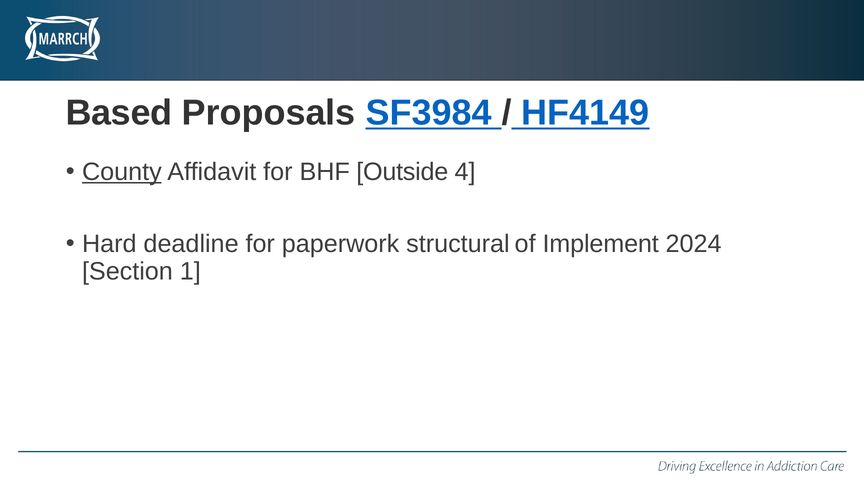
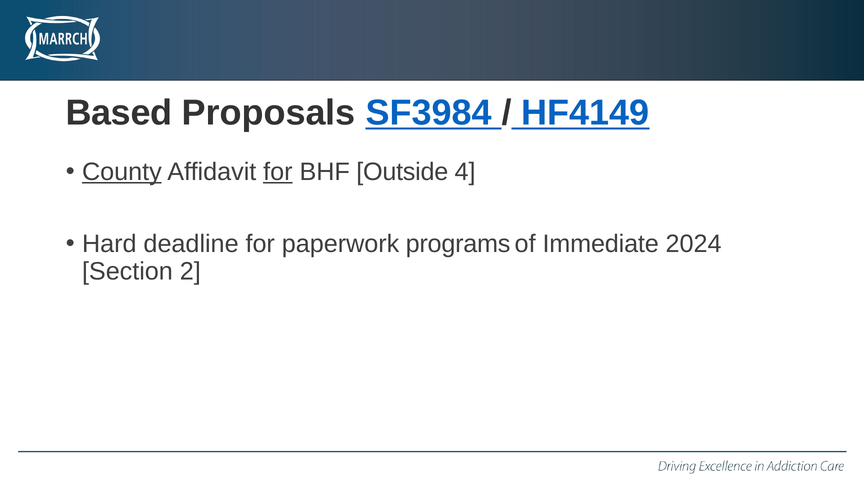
for underline: none -> present (278, 172)
structural: structural -> programs (458, 244)
Implement: Implement -> Immediate (601, 244)
1: 1 -> 2 (190, 271)
